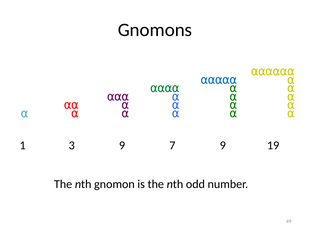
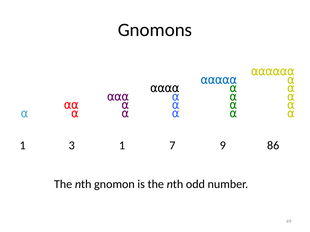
αααα colour: green -> black (165, 88)
3 9: 9 -> 1 (122, 146)
19: 19 -> 86 (273, 146)
